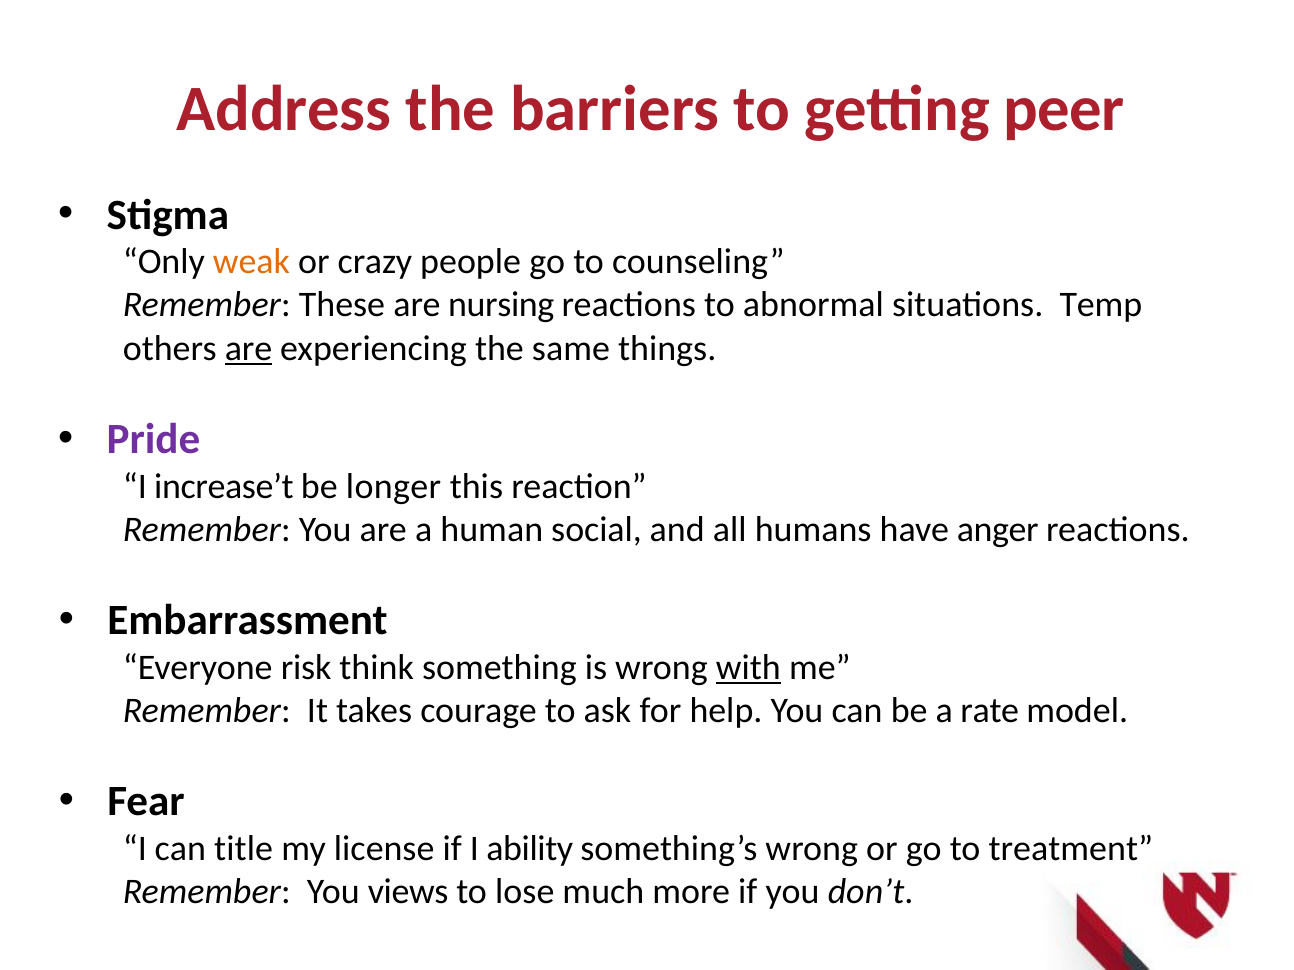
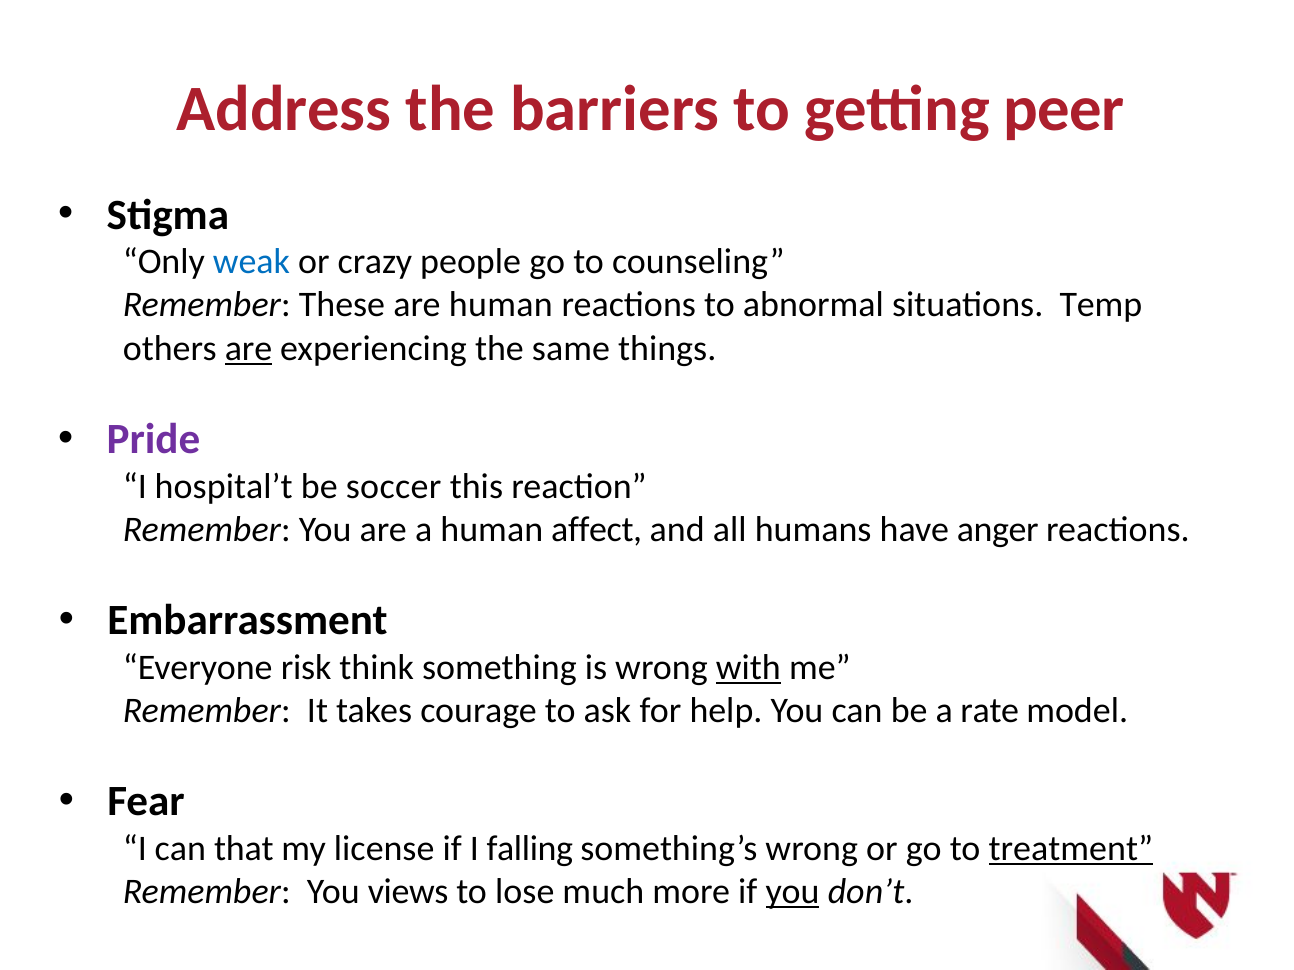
weak colour: orange -> blue (251, 262)
are nursing: nursing -> human (501, 305)
increase’t: increase’t -> hospital’t (224, 486)
longer: longer -> soccer (394, 486)
social: social -> affect (597, 530)
title: title -> that (244, 849)
ability: ability -> falling (530, 849)
treatment underline: none -> present (1071, 849)
you underline: none -> present (793, 892)
